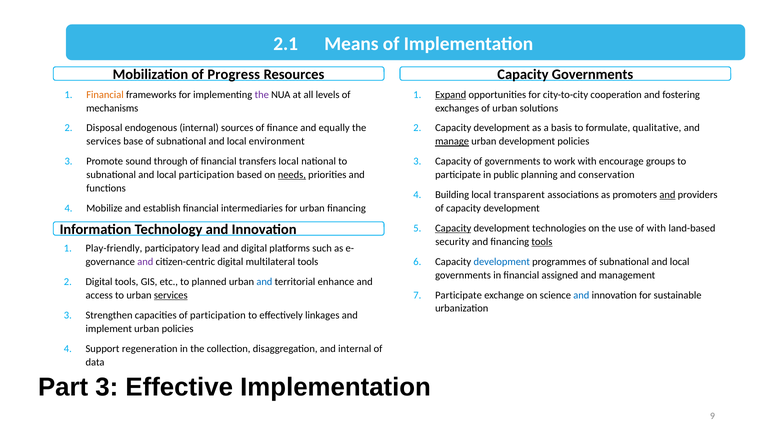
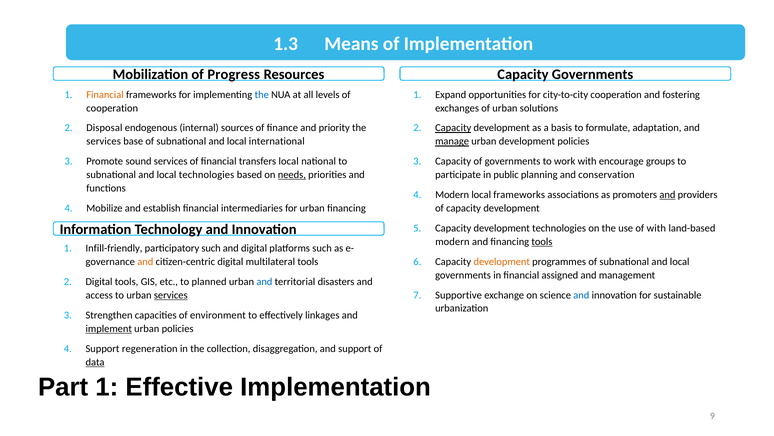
2.1: 2.1 -> 1.3 (286, 44)
the colour: purple -> blue (262, 94)
Expand underline: present -> none (451, 94)
mechanisms: mechanisms -> cooperation (112, 108)
equally: equally -> priority (334, 128)
Capacity underline: none -> present (453, 128)
qualitative: qualitative -> adaptation (657, 128)
environment: environment -> international (277, 141)
sound through: through -> services (171, 161)
local participation: participation -> technologies (207, 175)
Building: Building -> Modern (452, 195)
local transparent: transparent -> frameworks (519, 195)
Capacity underline: present -> none (453, 228)
security: security -> modern (452, 241)
Play-friendly: Play-friendly -> Infill-friendly (114, 248)
participatory lead: lead -> such (211, 248)
development colour: blue -> orange (502, 261)
and colour: purple -> orange (145, 261)
enhance: enhance -> disasters (336, 281)
Participate: Participate -> Supportive (459, 295)
of participation: participation -> environment (218, 315)
implement underline: none -> present (109, 328)
and internal: internal -> support (355, 348)
data underline: none -> present (95, 362)
Part 3: 3 -> 1 (107, 387)
